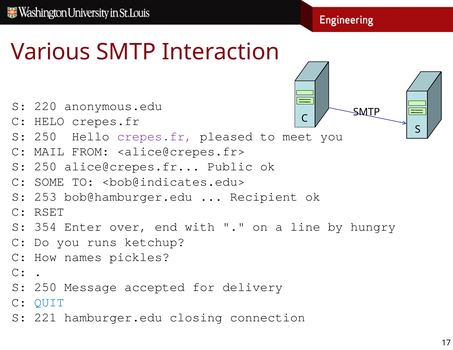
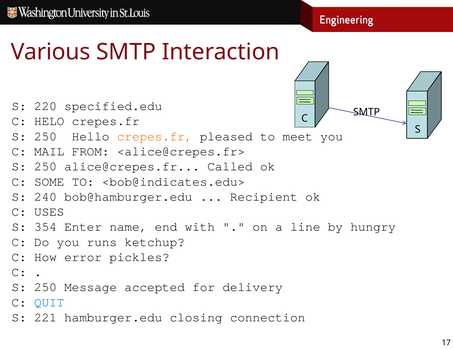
anonymous.edu: anonymous.edu -> specified.edu (113, 106)
crepes.fr colour: purple -> orange (155, 136)
Public: Public -> Called (230, 166)
253: 253 -> 240 (45, 197)
RSET: RSET -> USES (49, 212)
over: over -> name (128, 227)
names: names -> error (83, 257)
